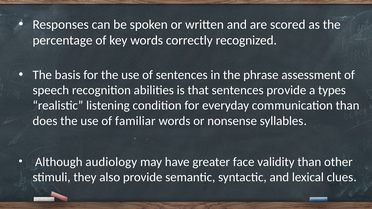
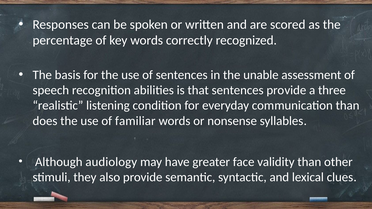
phrase: phrase -> unable (261, 75)
types: types -> three (332, 90)
